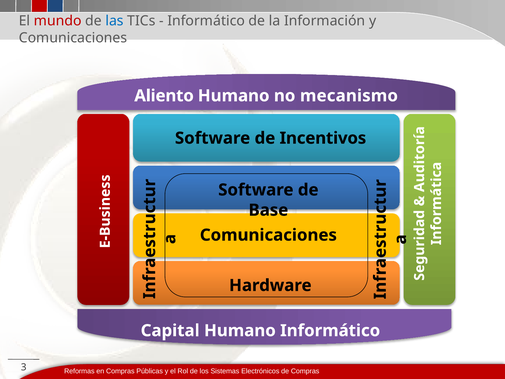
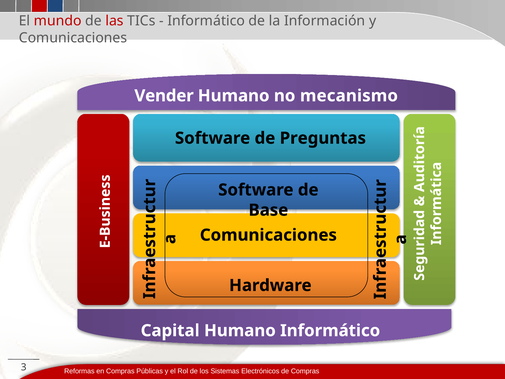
las colour: blue -> red (115, 21)
Aliento: Aliento -> Vender (164, 96)
Incentivos: Incentivos -> Preguntas (323, 138)
